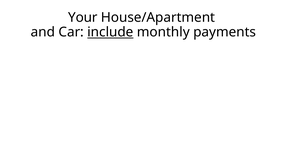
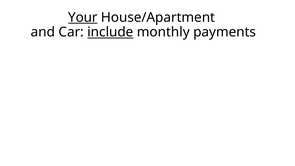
Your underline: none -> present (83, 17)
